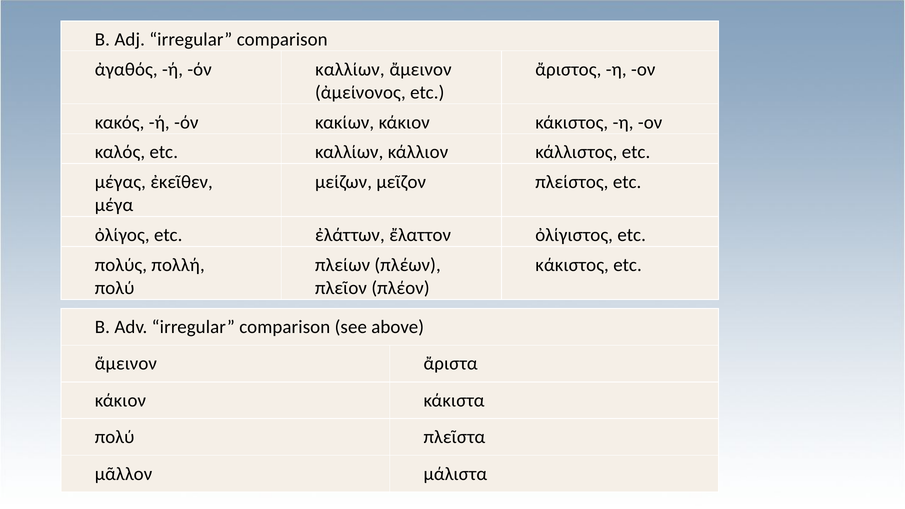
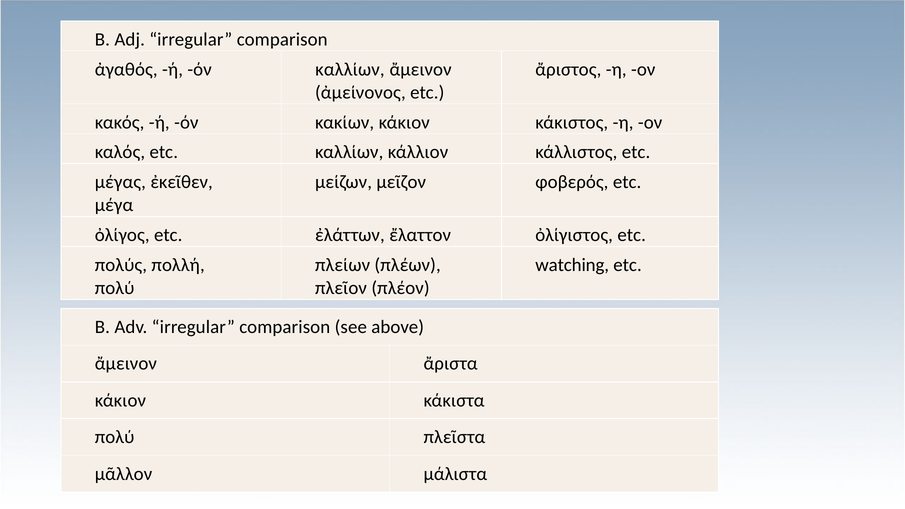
πλείστος: πλείστος -> φοβερός (572, 182)
κάκιστος: κάκιστος -> watching (572, 265)
